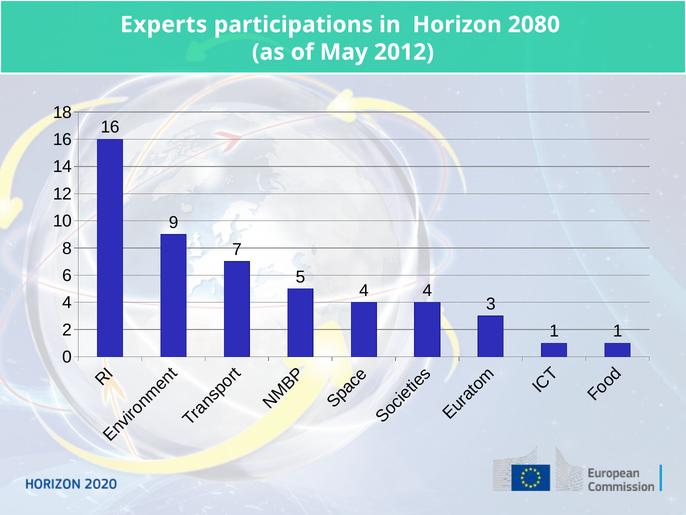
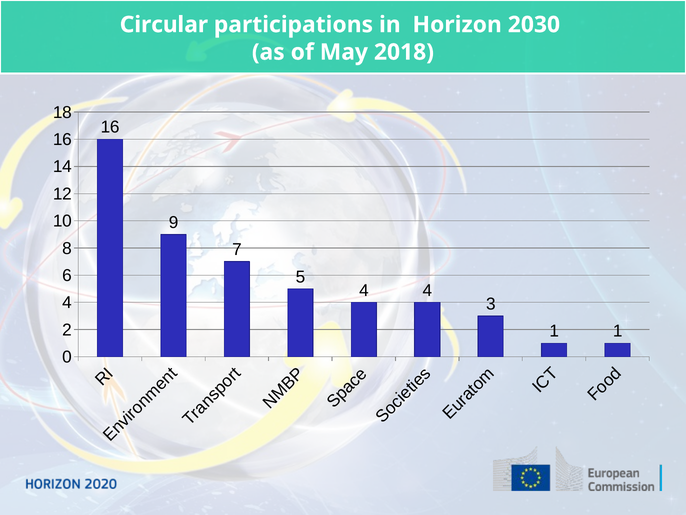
Experts: Experts -> Circular (164, 25)
2080: 2080 -> 2030 (534, 25)
2012: 2012 -> 2018 (404, 52)
